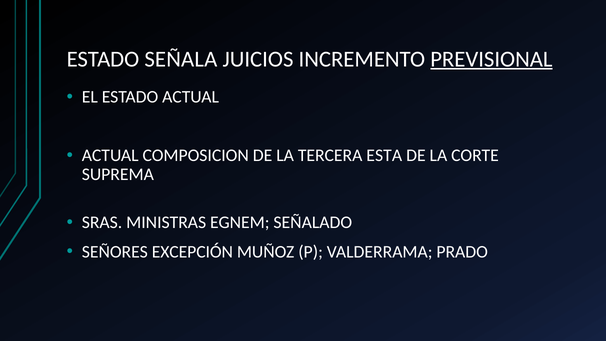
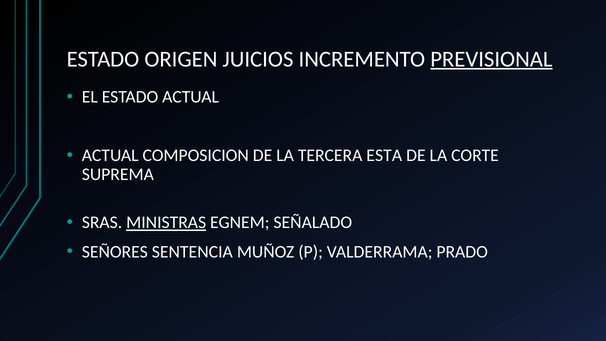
SEÑALA: SEÑALA -> ORIGEN (181, 59)
MINISTRAS underline: none -> present (166, 223)
EXCEPCIÓN: EXCEPCIÓN -> SENTENCIA (192, 252)
